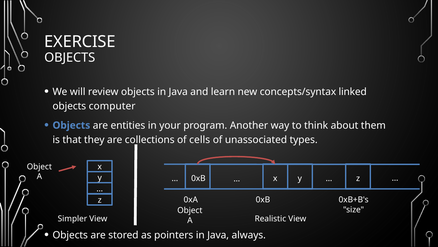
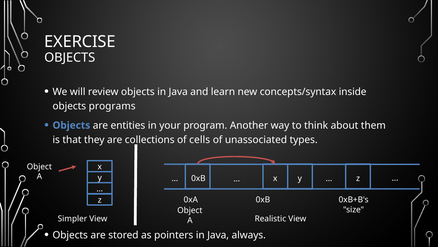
linked: linked -> inside (353, 92)
computer: computer -> programs (112, 106)
